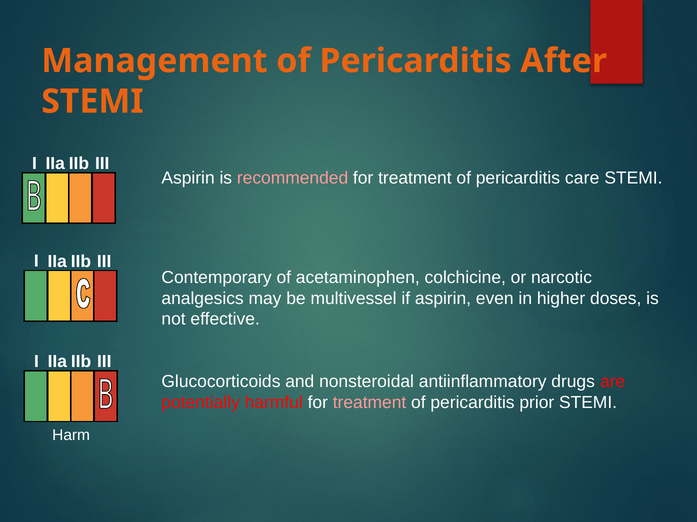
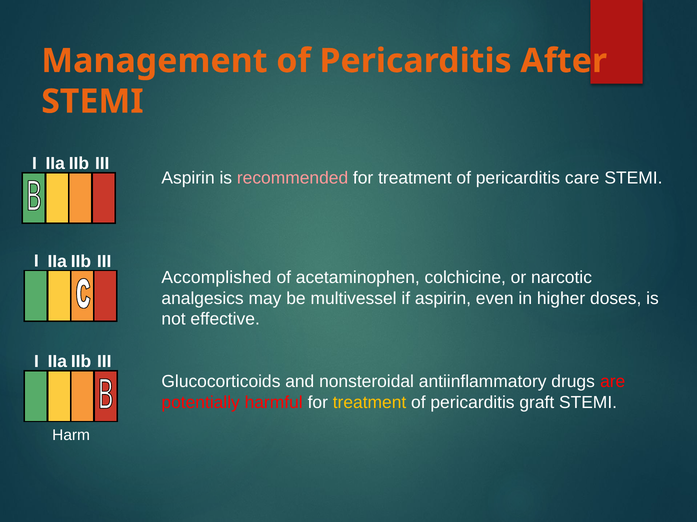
Contemporary: Contemporary -> Accomplished (217, 278)
treatment colour: pink -> yellow (370, 403)
prior: prior -> graft (537, 403)
